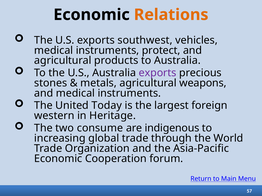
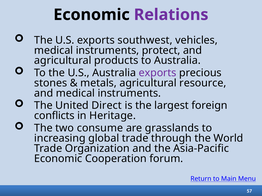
Relations colour: orange -> purple (171, 15)
weapons: weapons -> resource (203, 83)
Today: Today -> Direct (107, 106)
western: western -> conflicts (54, 116)
indigenous: indigenous -> grasslands (172, 128)
